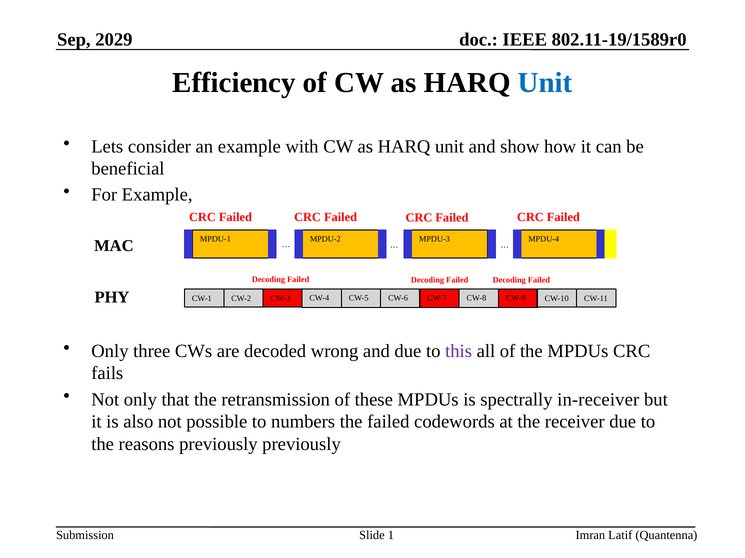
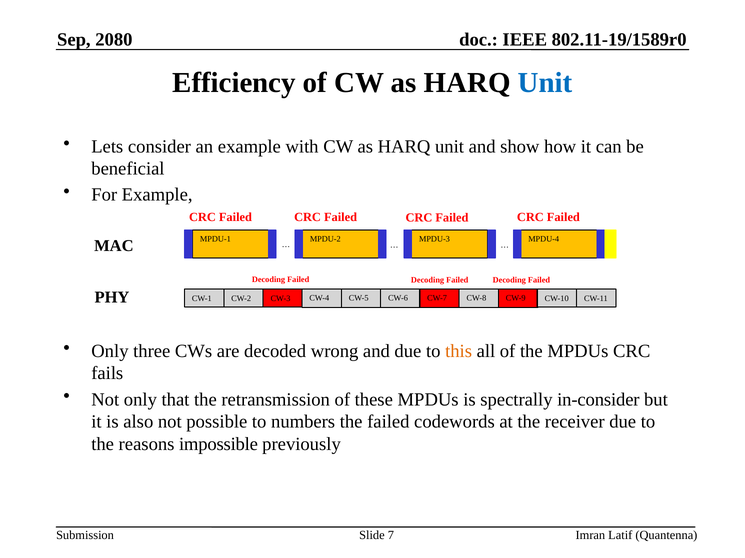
2029: 2029 -> 2080 (114, 40)
this colour: purple -> orange (459, 351)
in-receiver: in-receiver -> in-consider (598, 400)
reasons previously: previously -> impossible (218, 445)
1: 1 -> 7 (391, 536)
